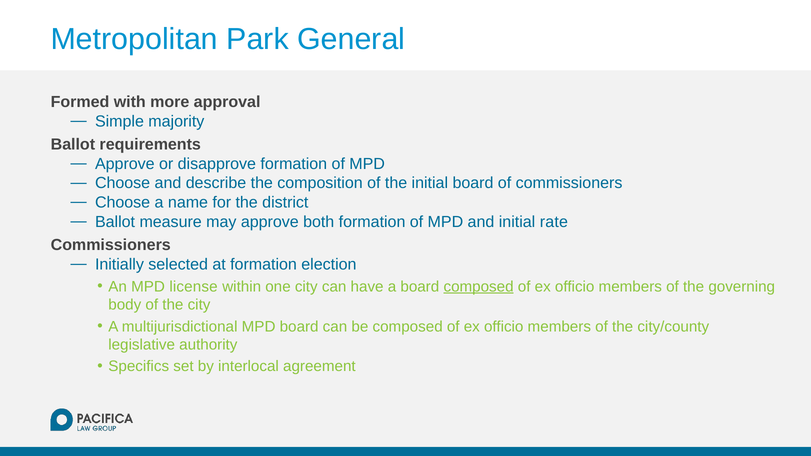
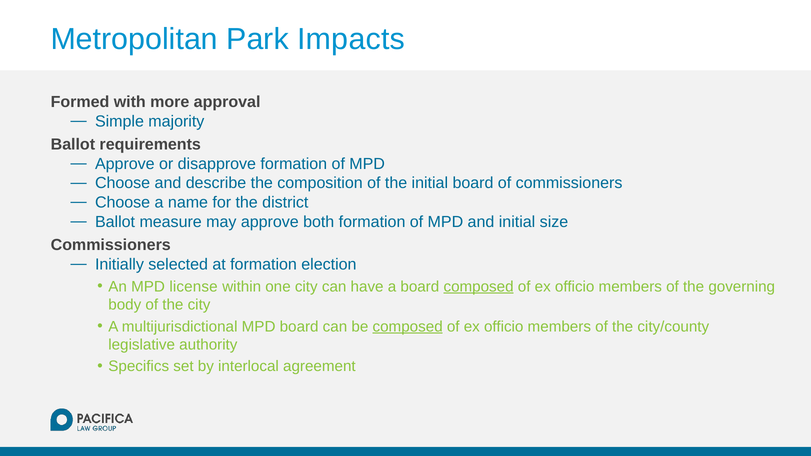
General: General -> Impacts (351, 39)
rate: rate -> size (554, 222)
composed underline: none -> present (408, 327)
